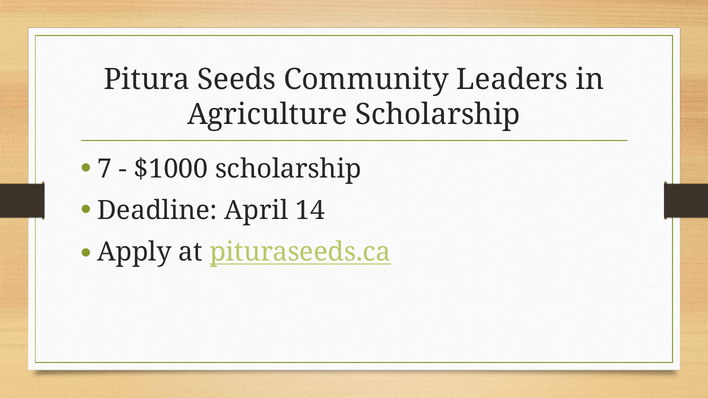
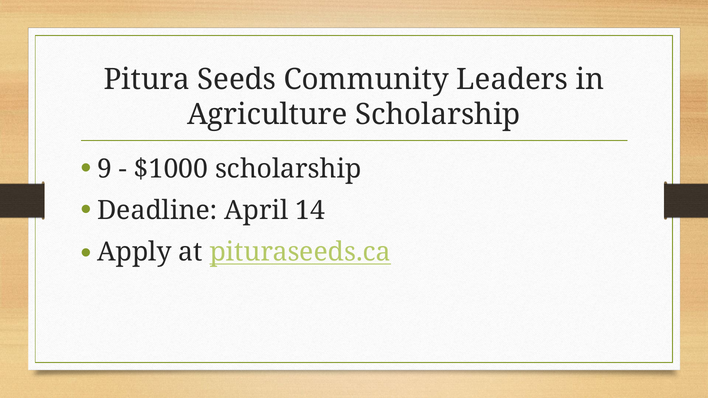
7: 7 -> 9 (105, 169)
